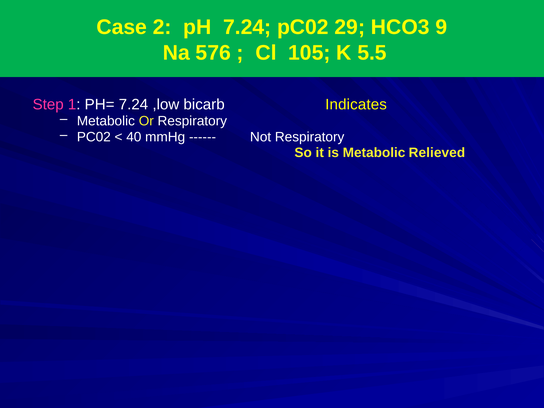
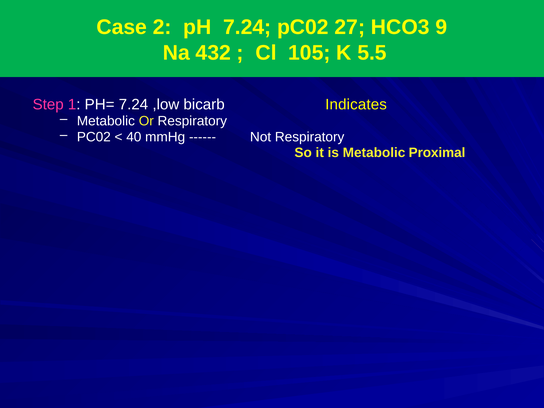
29: 29 -> 27 (350, 27)
576: 576 -> 432 (213, 53)
Relieved: Relieved -> Proximal (437, 153)
